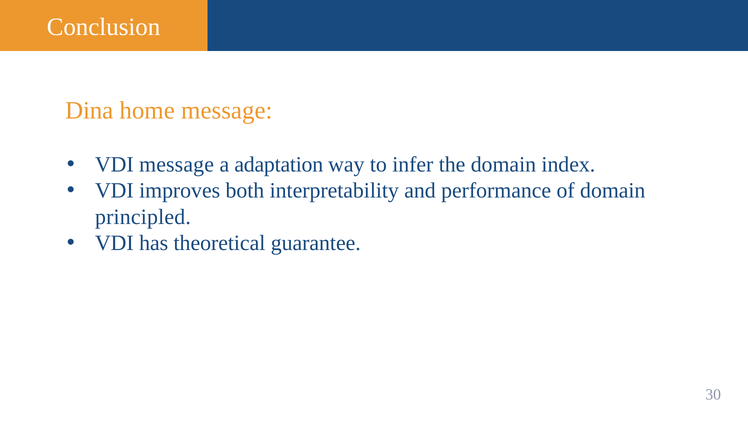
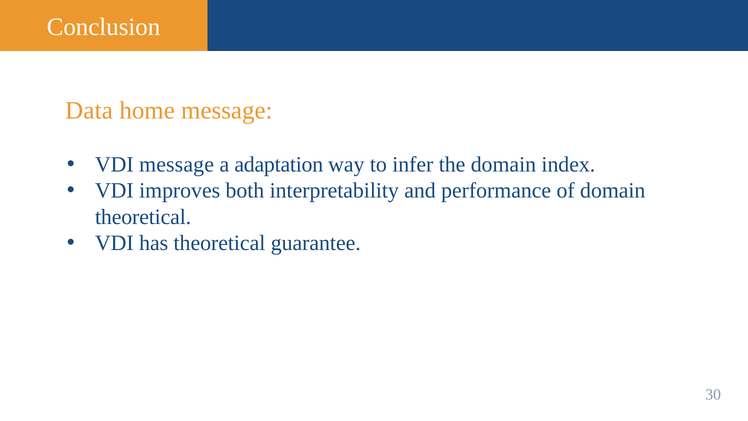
Dina: Dina -> Data (89, 111)
principled: principled -> theoretical (143, 217)
